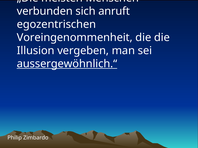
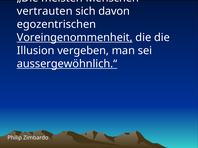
verbunden: verbunden -> vertrauten (45, 11)
anruft: anruft -> davon (114, 11)
Voreingenommenheit underline: none -> present (75, 38)
